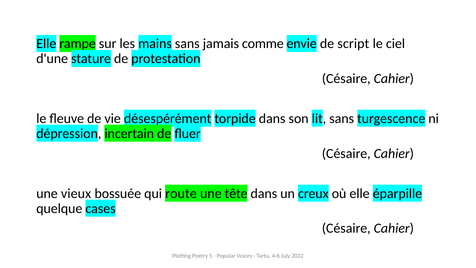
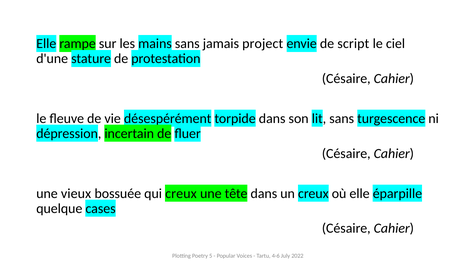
comme: comme -> project (263, 43)
qui route: route -> creux (181, 193)
